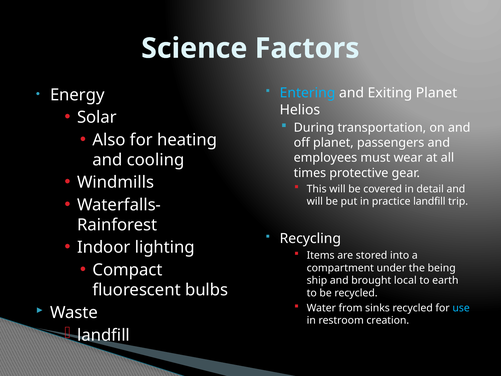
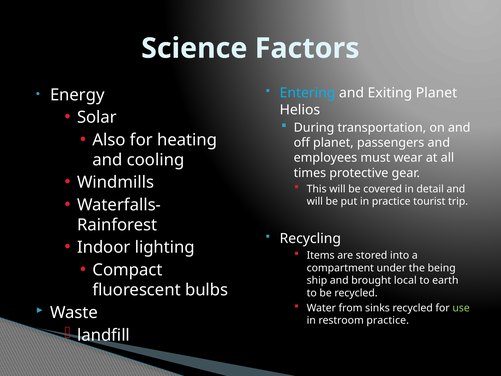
practice landfill: landfill -> tourist (429, 201)
use colour: light blue -> light green (461, 308)
restroom creation: creation -> practice (388, 320)
